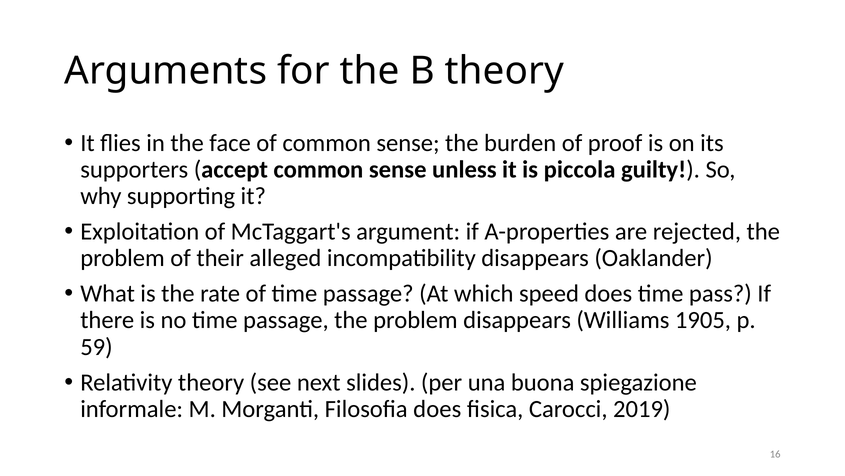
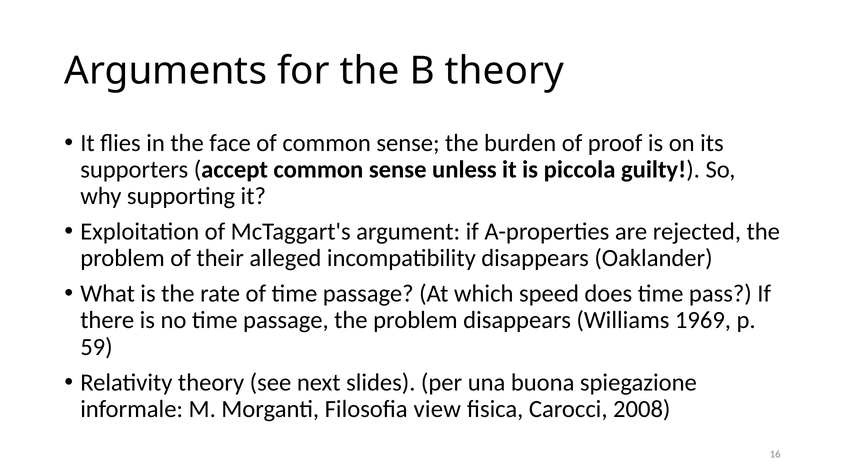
1905: 1905 -> 1969 (703, 320)
Filosofia does: does -> view (437, 408)
2019: 2019 -> 2008 (642, 408)
